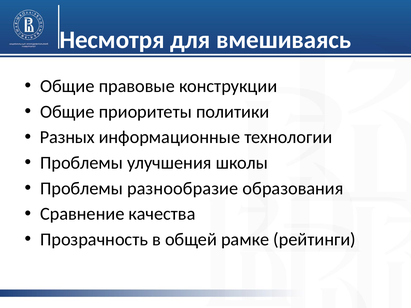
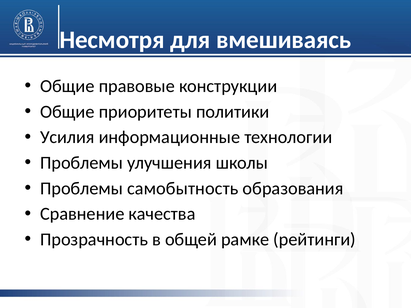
Разных: Разных -> Усилия (67, 137)
разнообразие: разнообразие -> самобытность (183, 189)
